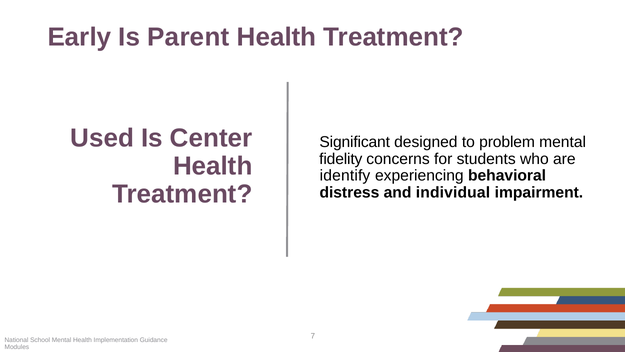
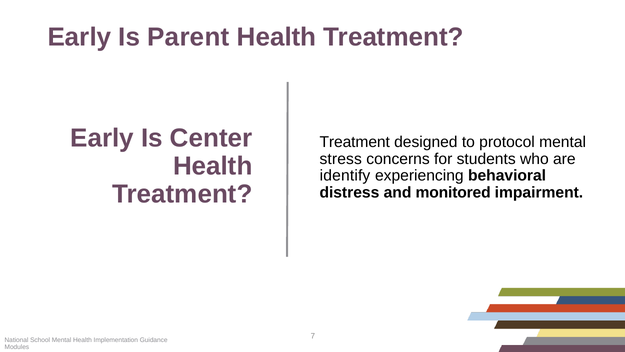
Used: Used -> Early (102, 138)
Significant: Significant -> Treatment (355, 142)
problem: problem -> protocol (507, 142)
fidelity: fidelity -> stress (341, 159)
individual: individual -> monitored (453, 192)
